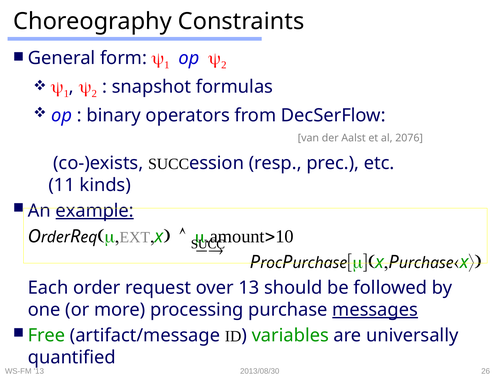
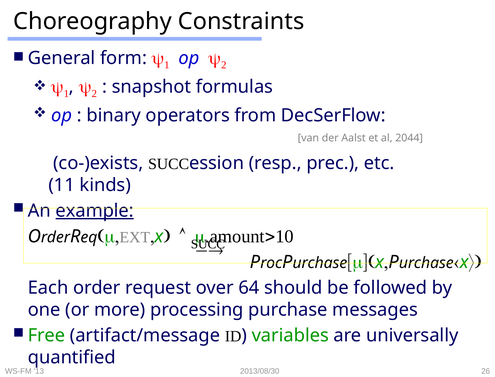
2076: 2076 -> 2044 (409, 138)
over 13: 13 -> 64 (249, 288)
messages underline: present -> none (375, 310)
